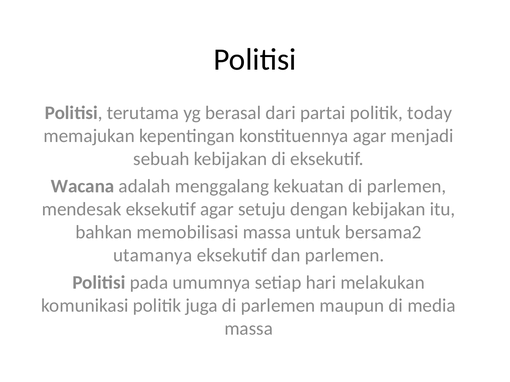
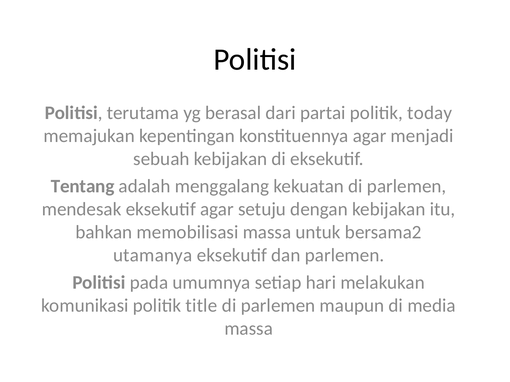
Wacana: Wacana -> Tentang (83, 187)
juga: juga -> title (201, 306)
